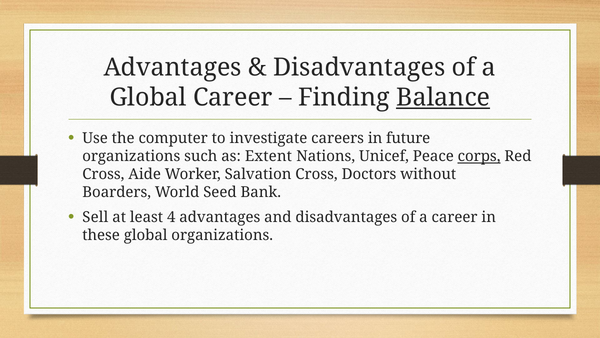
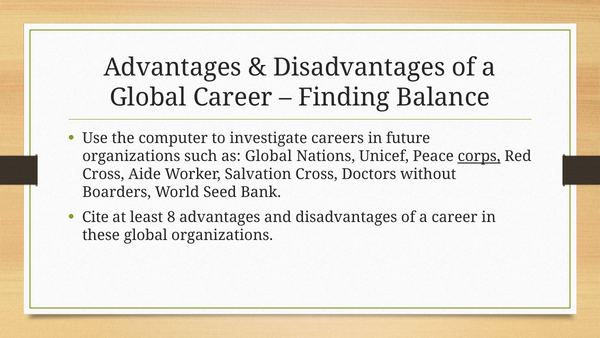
Balance underline: present -> none (443, 97)
as Extent: Extent -> Global (268, 156)
Sell: Sell -> Cite (95, 217)
4: 4 -> 8 (171, 217)
